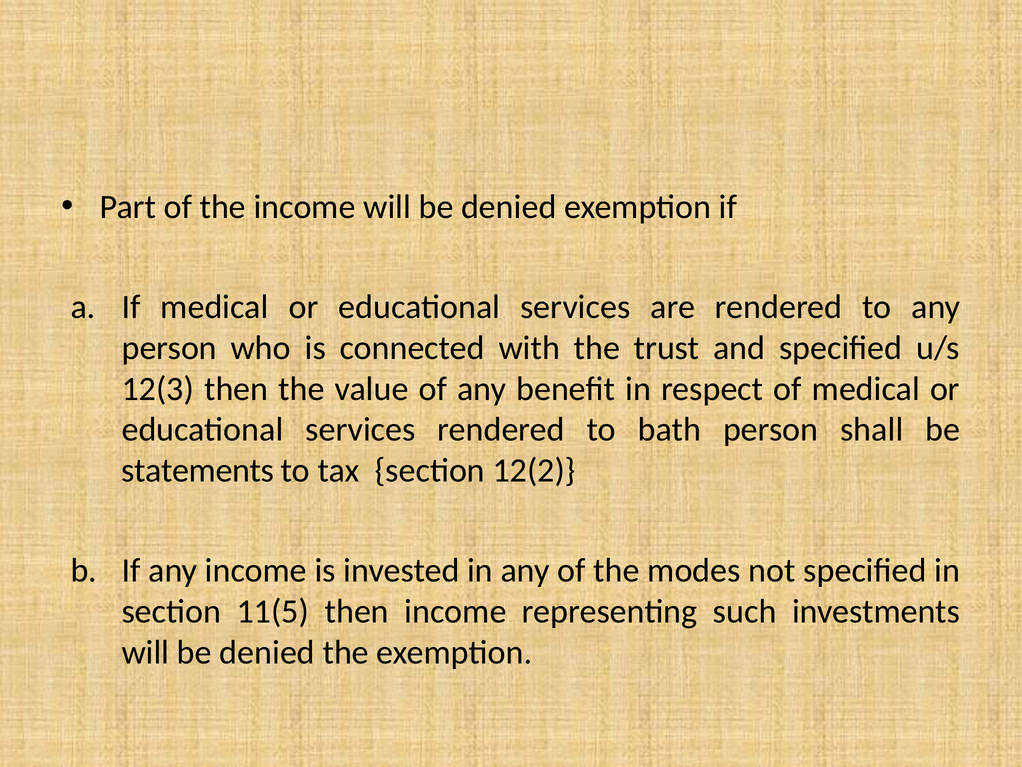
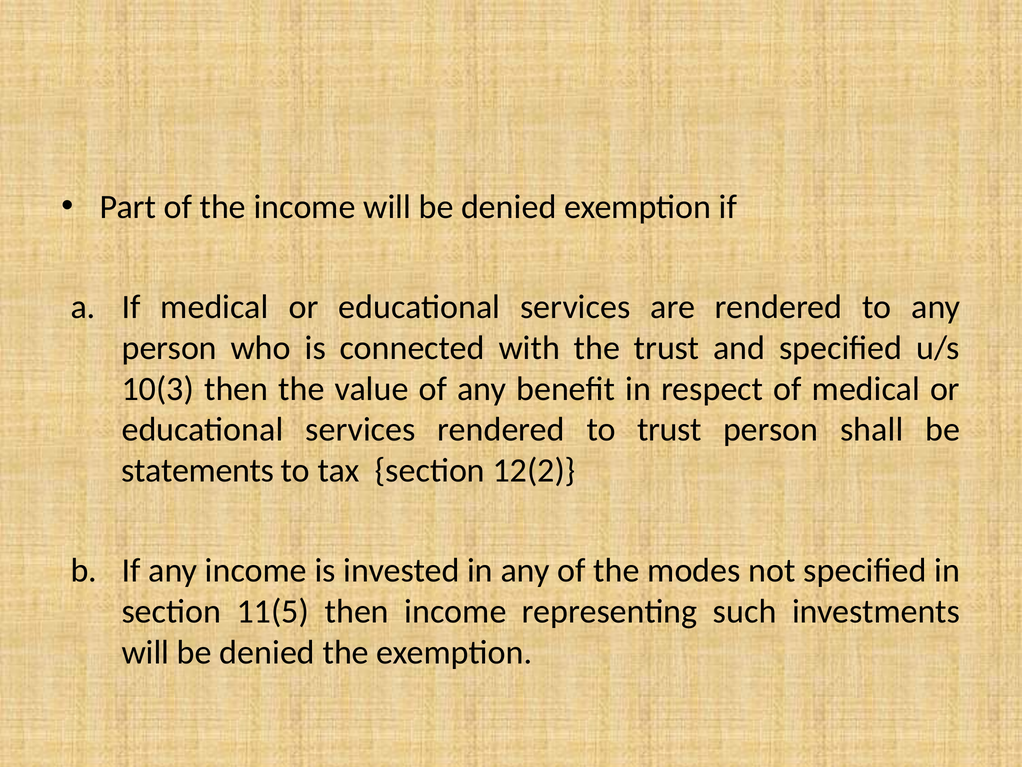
12(3: 12(3 -> 10(3 (158, 389)
to bath: bath -> trust (670, 429)
